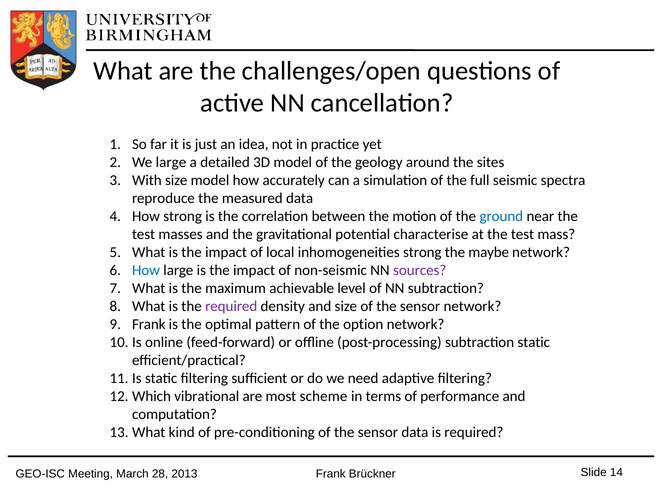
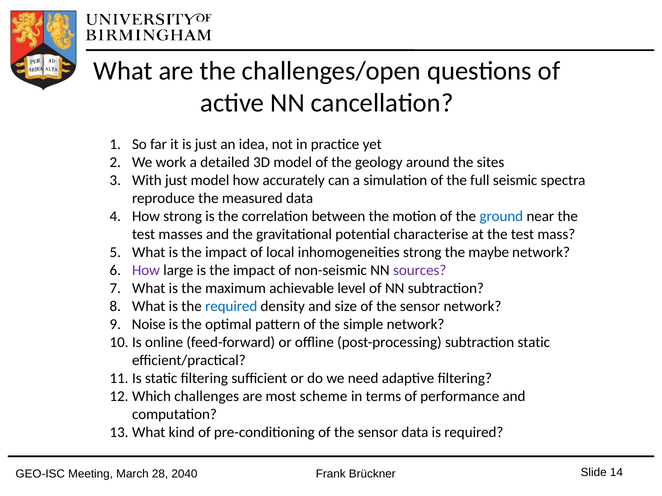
We large: large -> work (171, 163)
With size: size -> just (176, 181)
How colour: blue -> purple (146, 271)
required colour: purple -> blue (231, 307)
Frank: Frank -> Noise (149, 325)
option: option -> simple (363, 325)
vibrational: vibrational -> challenges (207, 397)
2013: 2013 -> 2040 (184, 474)
